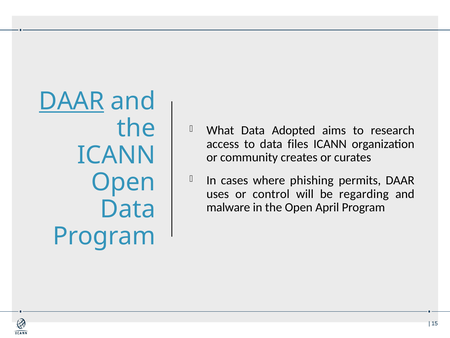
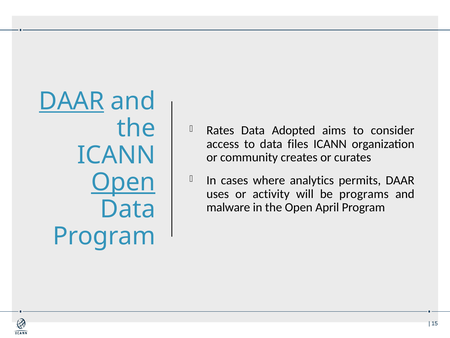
What: What -> Rates (220, 130)
research: research -> consider (393, 130)
Open underline: none -> present (123, 182)
phishing: phishing -> analytics (312, 180)
control: control -> activity (271, 194)
regarding: regarding -> programs (364, 194)
